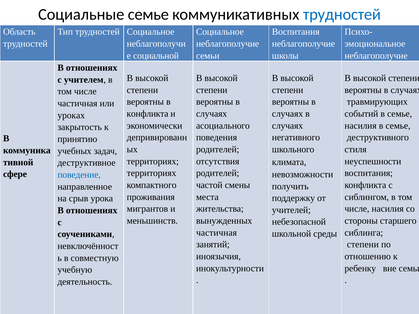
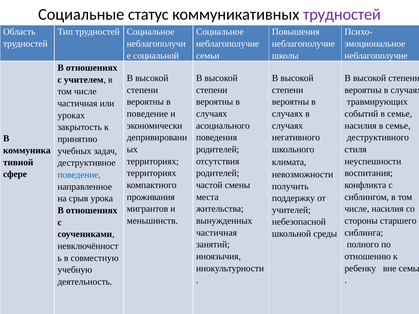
Социальные семье: семье -> статус (148, 14)
трудностей colour: blue -> purple (342, 14)
Воспитания: Воспитания -> Повышения (296, 32)
конфликта: конфликта -> поведение (147, 114)
степени: степени -> полного (363, 245)
